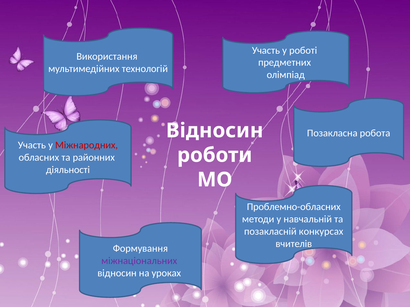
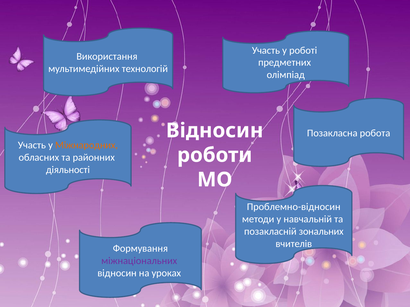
Міжнародних colour: red -> orange (87, 145)
Проблемно-обласних: Проблемно-обласних -> Проблемно-відносин (294, 207)
конкурсах: конкурсах -> зональних (321, 232)
